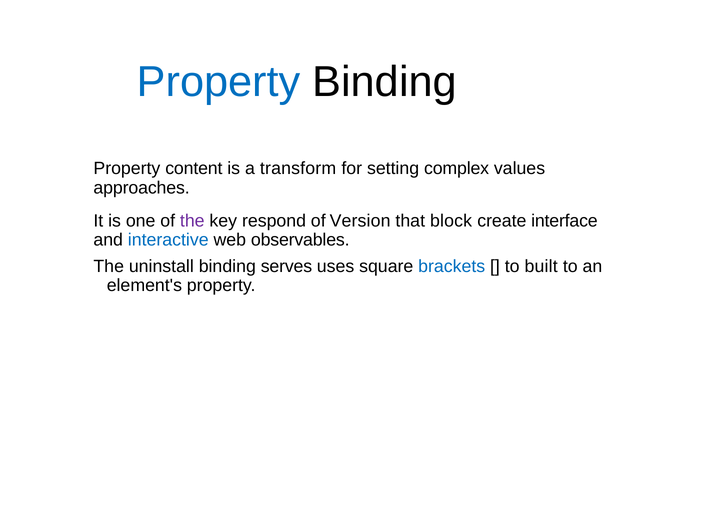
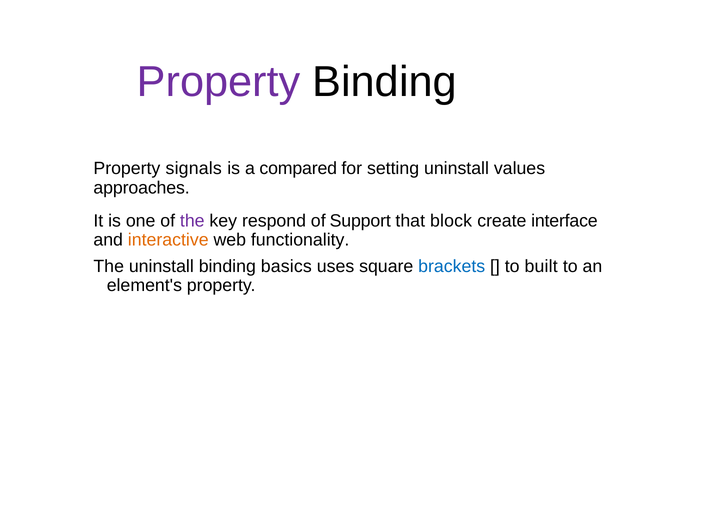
Property colour: blue -> purple (219, 82)
content: content -> signals (194, 169)
transform: transform -> compared (298, 169)
setting complex: complex -> uninstall (457, 169)
Version: Version -> Support (360, 221)
interactive colour: blue -> orange (168, 240)
observables: observables -> functionality (300, 240)
serves: serves -> basics (286, 267)
